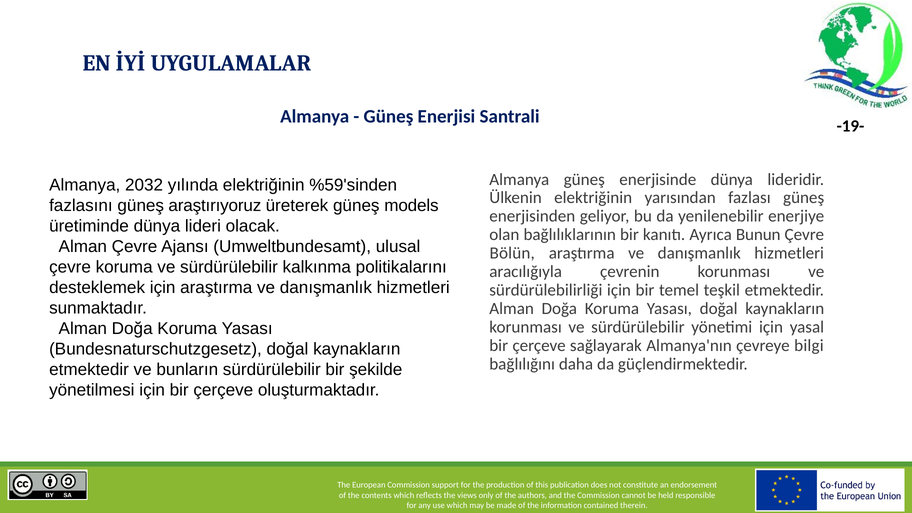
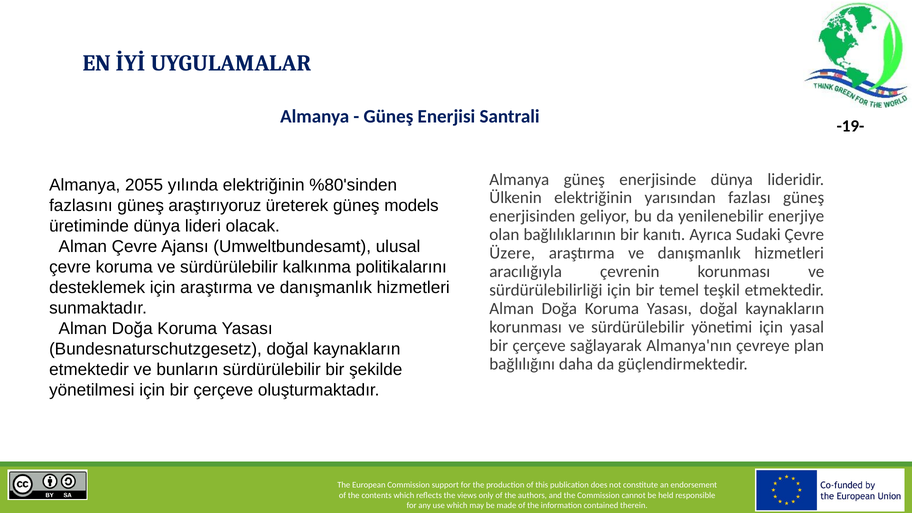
2032: 2032 -> 2055 (144, 185)
%59'sinden: %59'sinden -> %80'sinden (353, 185)
Bunun: Bunun -> Sudaki (758, 235)
Bölün: Bölün -> Üzere (512, 253)
bilgi: bilgi -> plan (809, 346)
